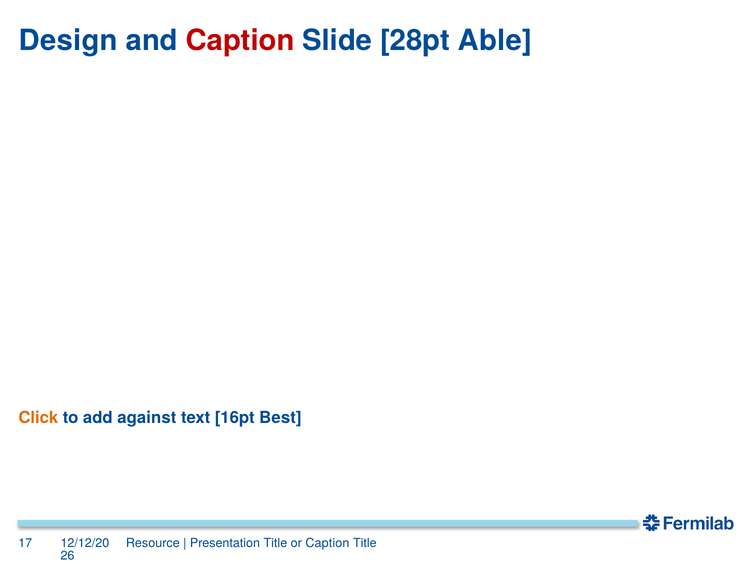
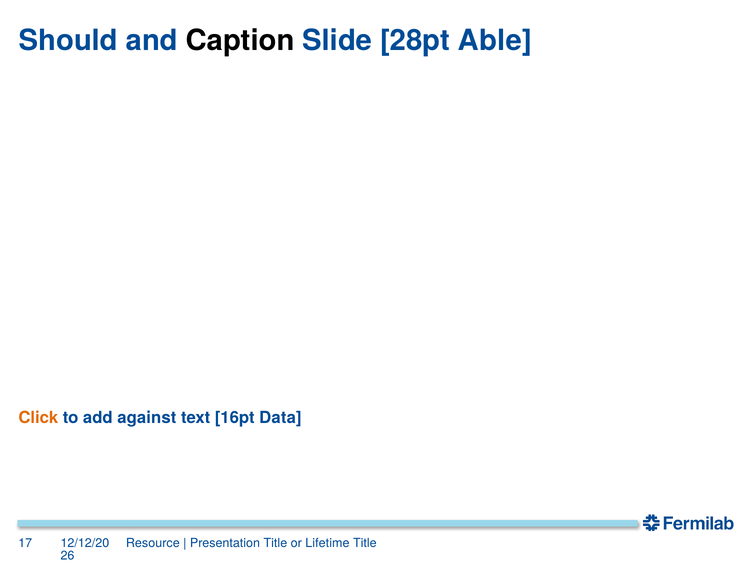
Design: Design -> Should (68, 40)
Caption colour: red -> black (240, 40)
Best: Best -> Data (280, 418)
or Caption: Caption -> Lifetime (327, 543)
